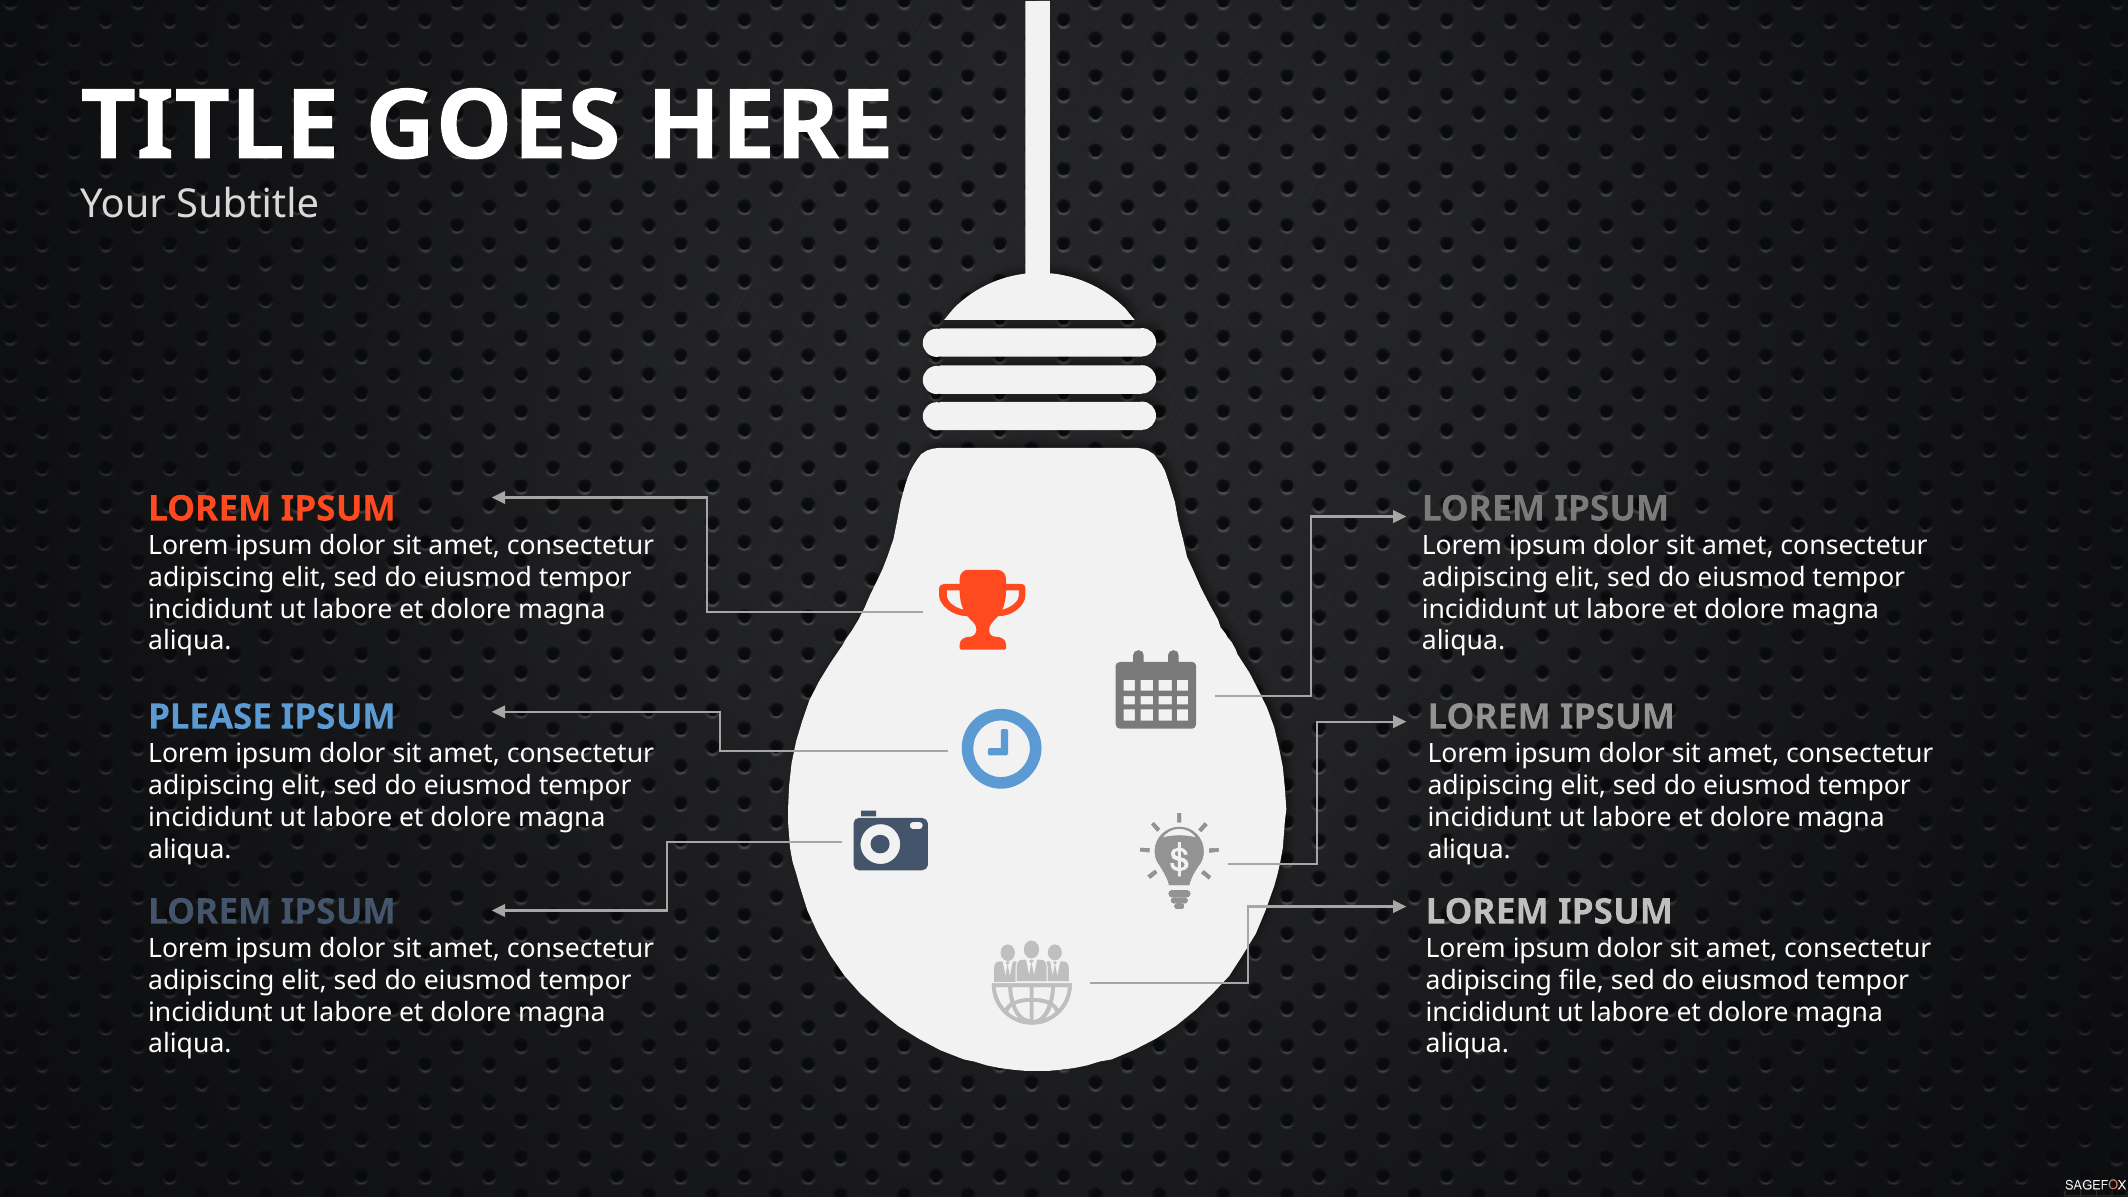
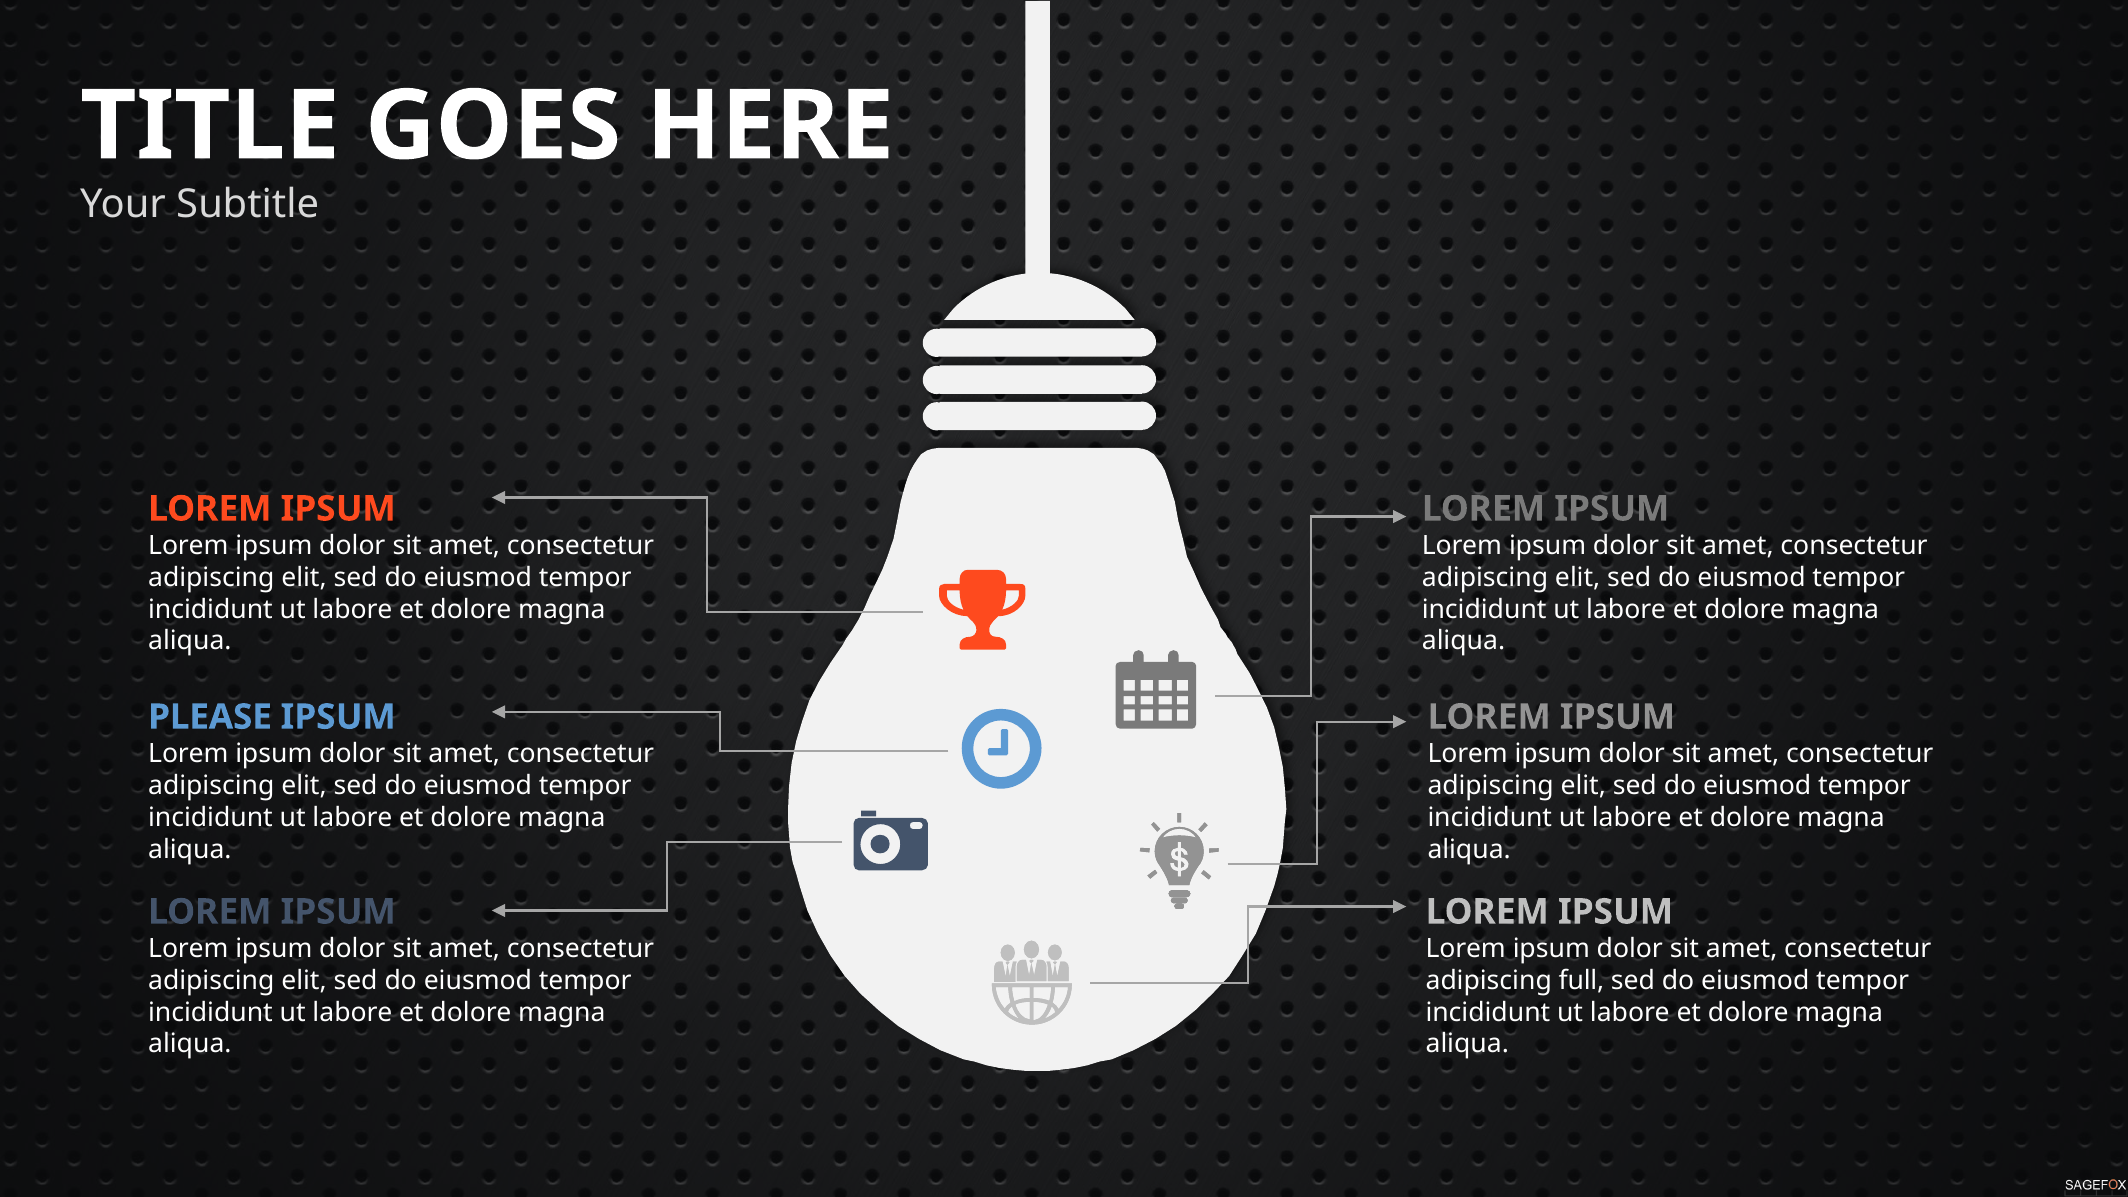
file: file -> full (1581, 980)
